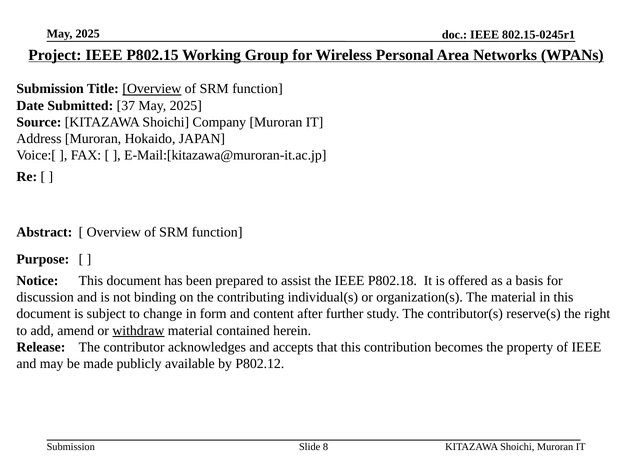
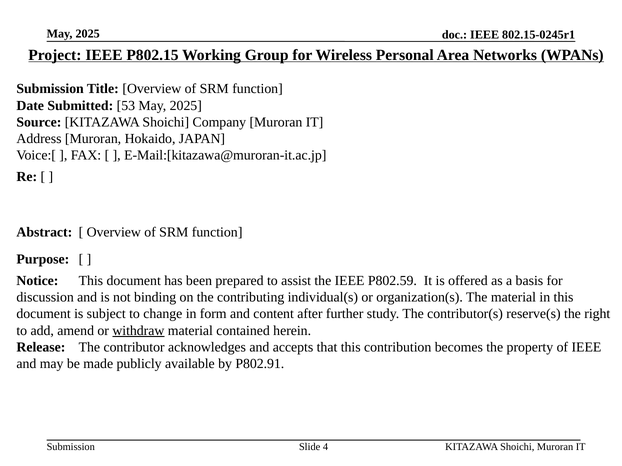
Overview underline: present -> none (152, 89)
37: 37 -> 53 (126, 106)
P802.18: P802.18 -> P802.59 (392, 281)
P802.12: P802.12 -> P802.91 (260, 364)
8: 8 -> 4 (325, 447)
